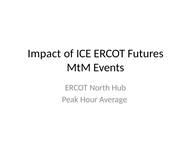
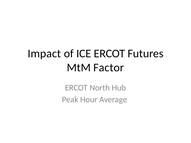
Events: Events -> Factor (109, 68)
